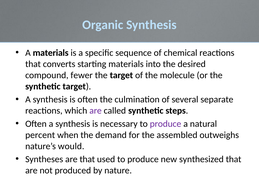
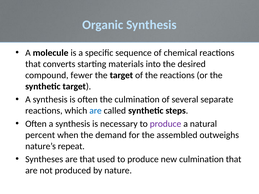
A materials: materials -> molecule (51, 53)
the molecule: molecule -> reactions (177, 75)
are colour: purple -> blue (96, 111)
would: would -> repeat (71, 146)
new synthesized: synthesized -> culmination (201, 159)
